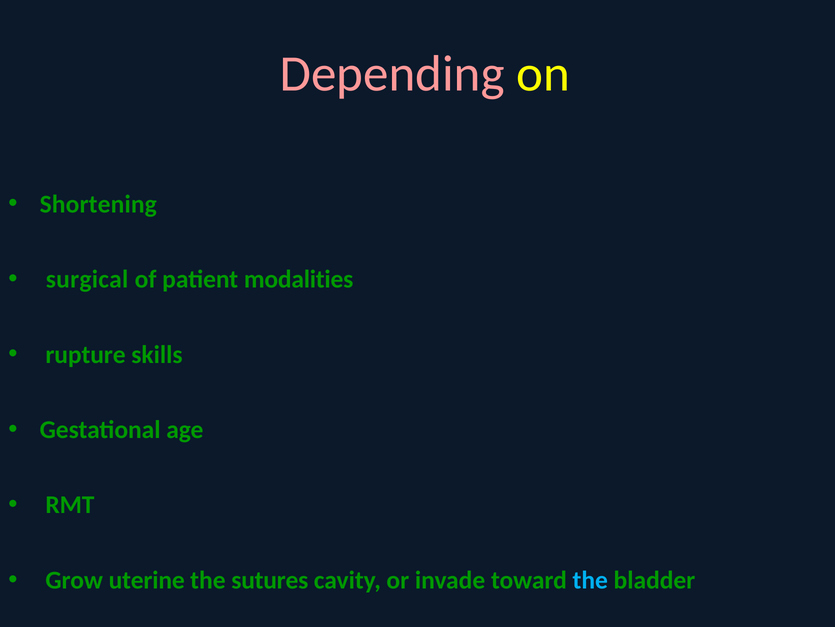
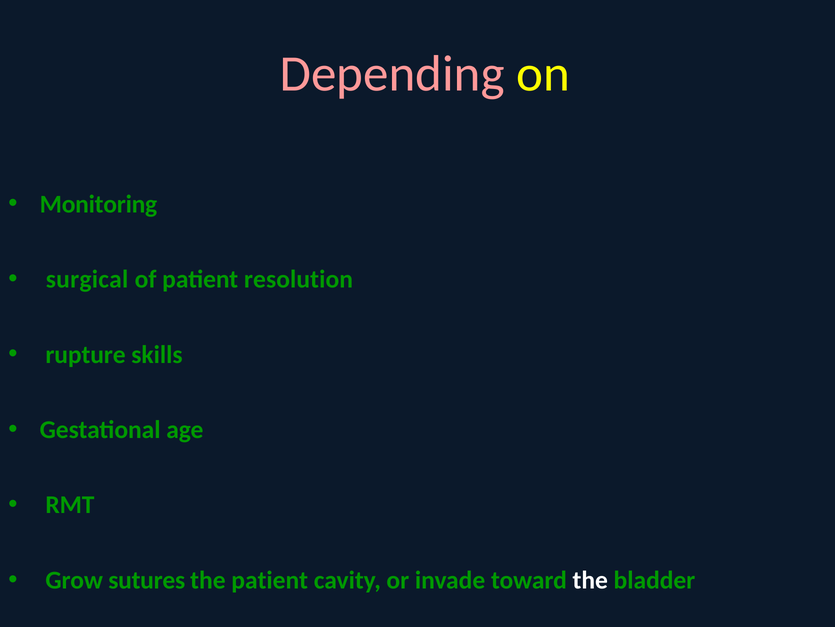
Shortening: Shortening -> Monitoring (98, 204)
modalities: modalities -> resolution (298, 279)
uterine: uterine -> sutures (147, 580)
the sutures: sutures -> patient (270, 580)
the colour: light blue -> white (590, 580)
